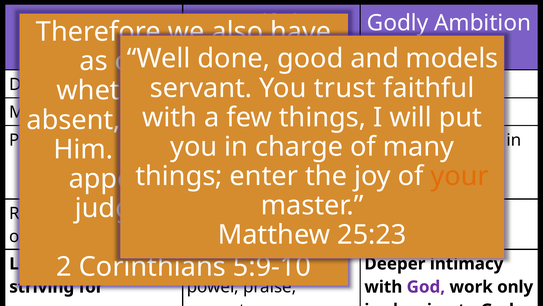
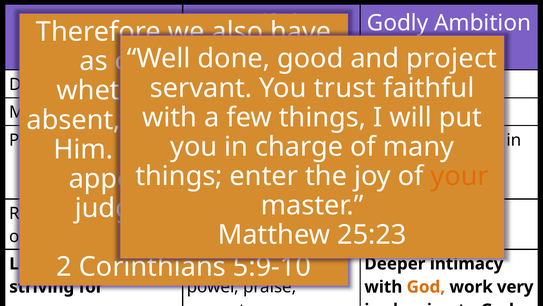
models: models -> project (452, 59)
God colour: purple -> orange (426, 286)
work only: only -> very (515, 286)
